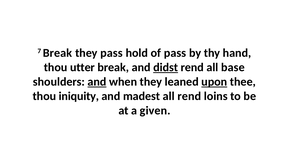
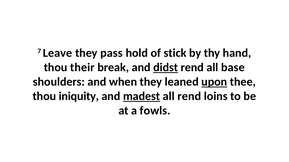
7 Break: Break -> Leave (58, 53)
of pass: pass -> stick (175, 53)
utter: utter -> their (82, 68)
and underline: present -> none (97, 82)
madest underline: none -> present (142, 97)
given: given -> fowls (155, 111)
